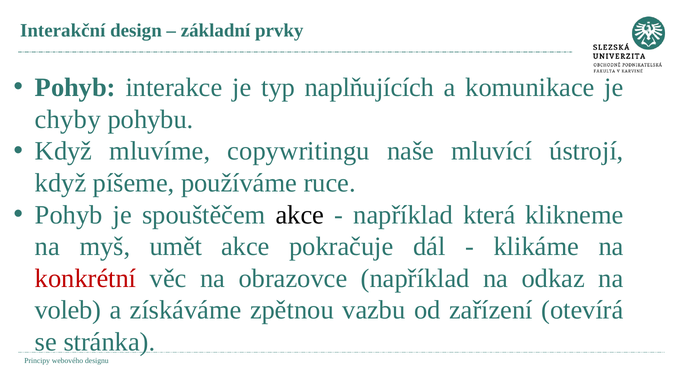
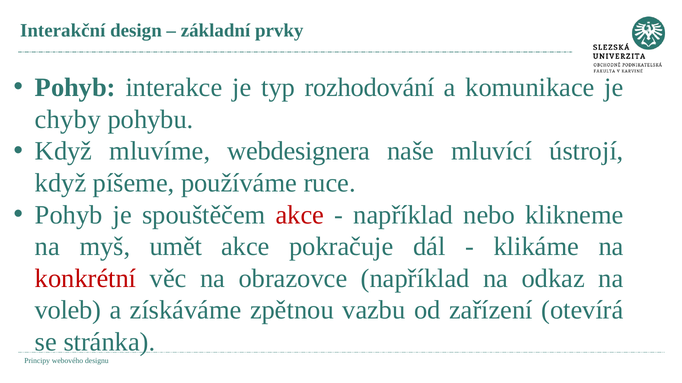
naplňujících: naplňujících -> rozhodování (370, 88)
copywritingu: copywritingu -> webdesignera (299, 151)
akce colour: black -> red (300, 215)
která: která -> nebo (489, 215)
